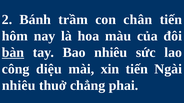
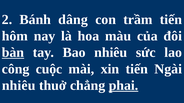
trầm: trầm -> dâng (73, 20)
chân: chân -> trầm (138, 20)
diệu: diệu -> cuộc (49, 69)
phai underline: none -> present (123, 86)
